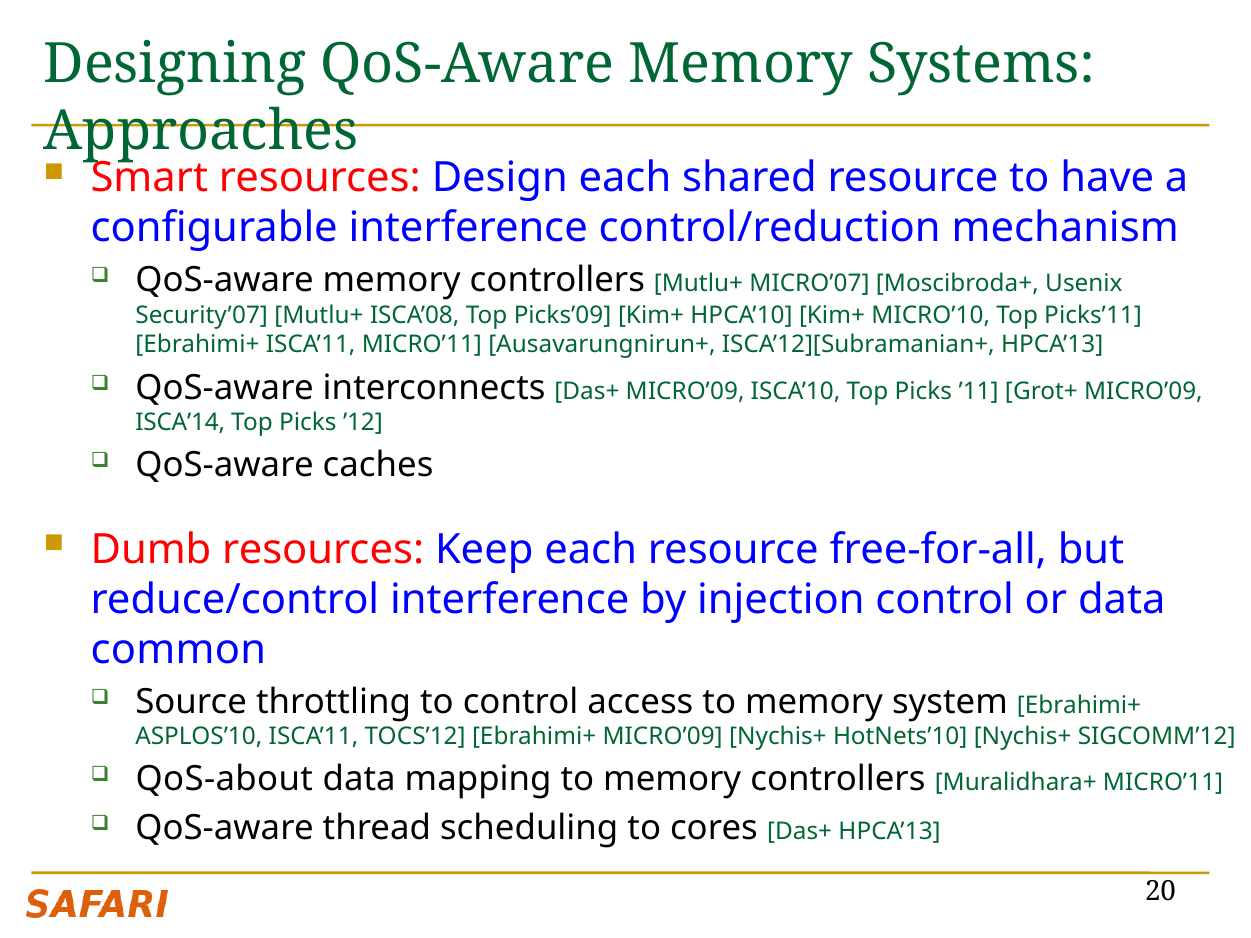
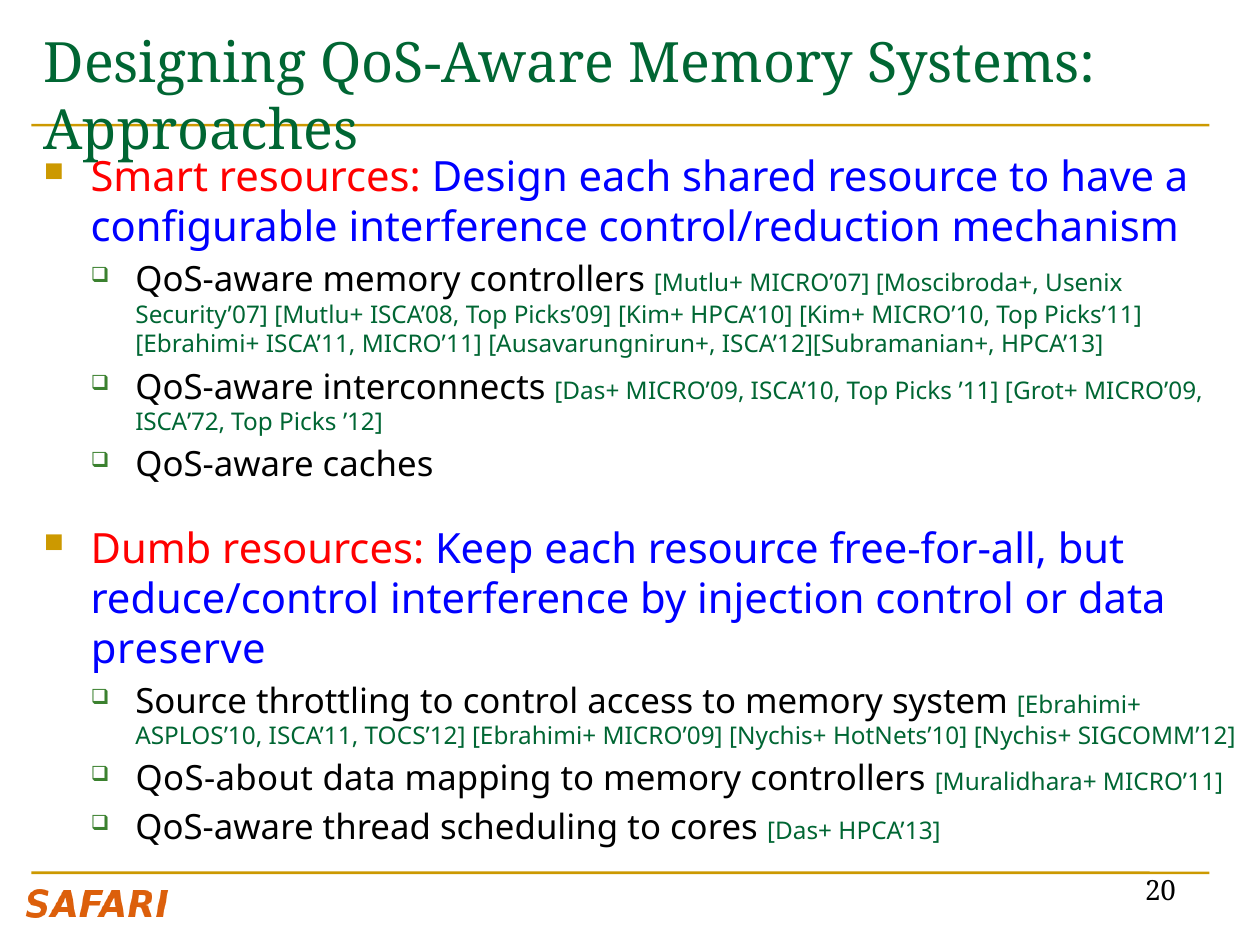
ISCA’14: ISCA’14 -> ISCA’72 (180, 422)
common: common -> preserve (178, 650)
